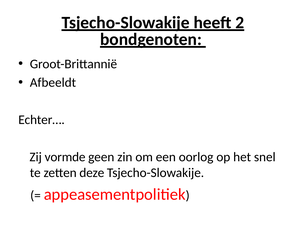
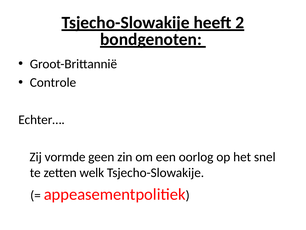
Afbeeldt: Afbeeldt -> Controle (53, 82)
deze: deze -> welk (92, 172)
